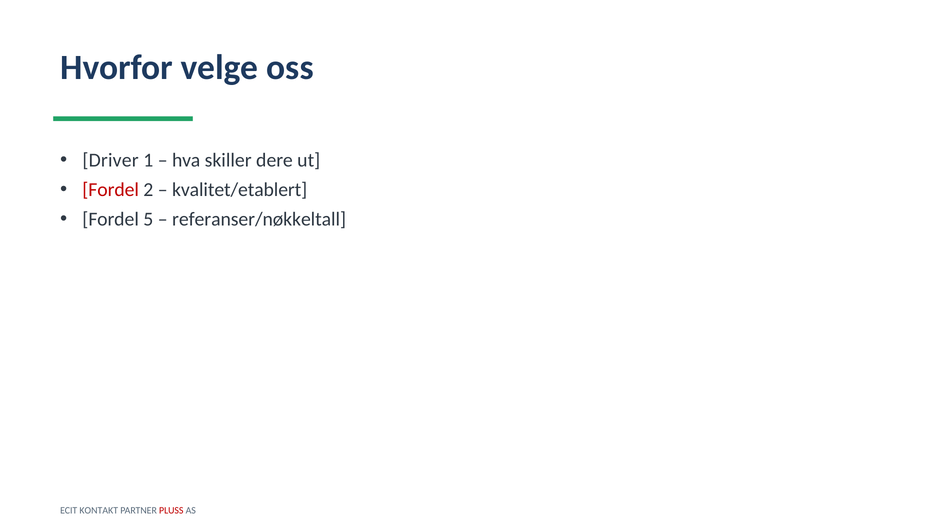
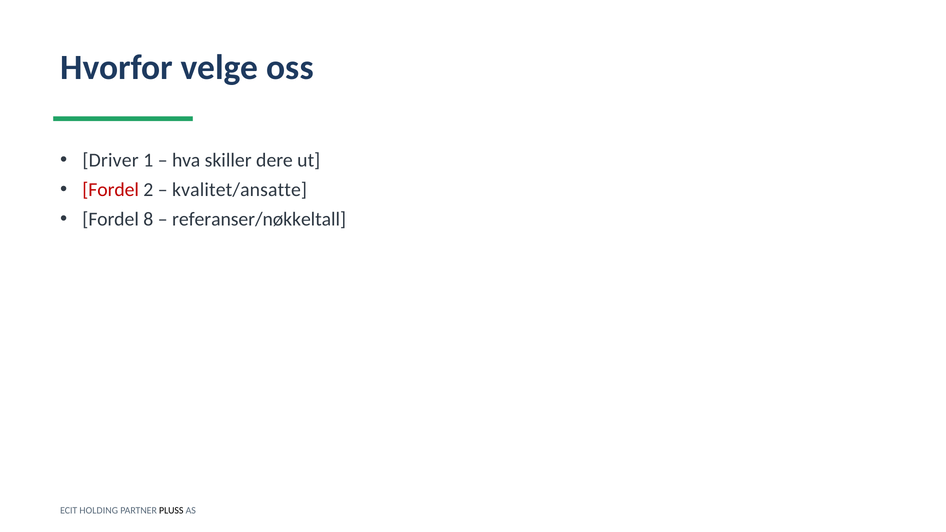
kvalitet/etablert: kvalitet/etablert -> kvalitet/ansatte (240, 190)
5: 5 -> 8 (148, 219)
KONTAKT: KONTAKT -> HOLDING (99, 511)
PLUSS colour: red -> black (171, 511)
